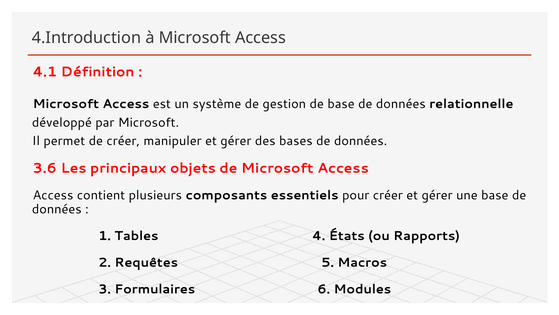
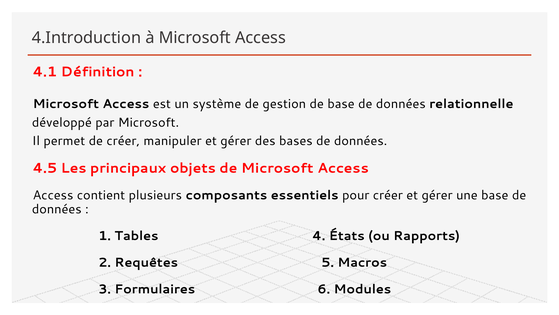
3.6: 3.6 -> 4.5 (45, 168)
